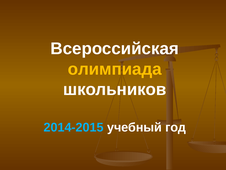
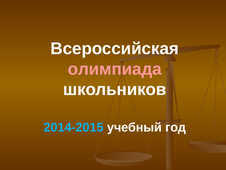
олимпиада colour: yellow -> pink (115, 69)
